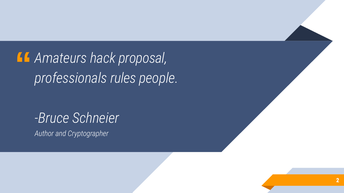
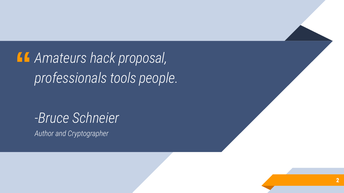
rules: rules -> tools (123, 78)
